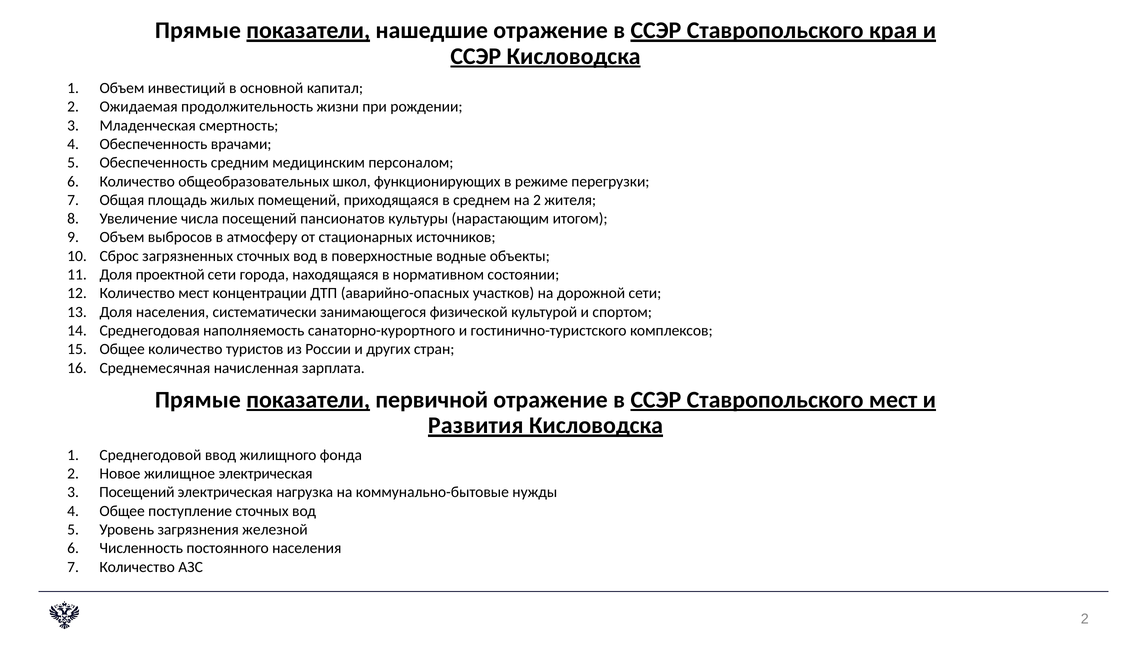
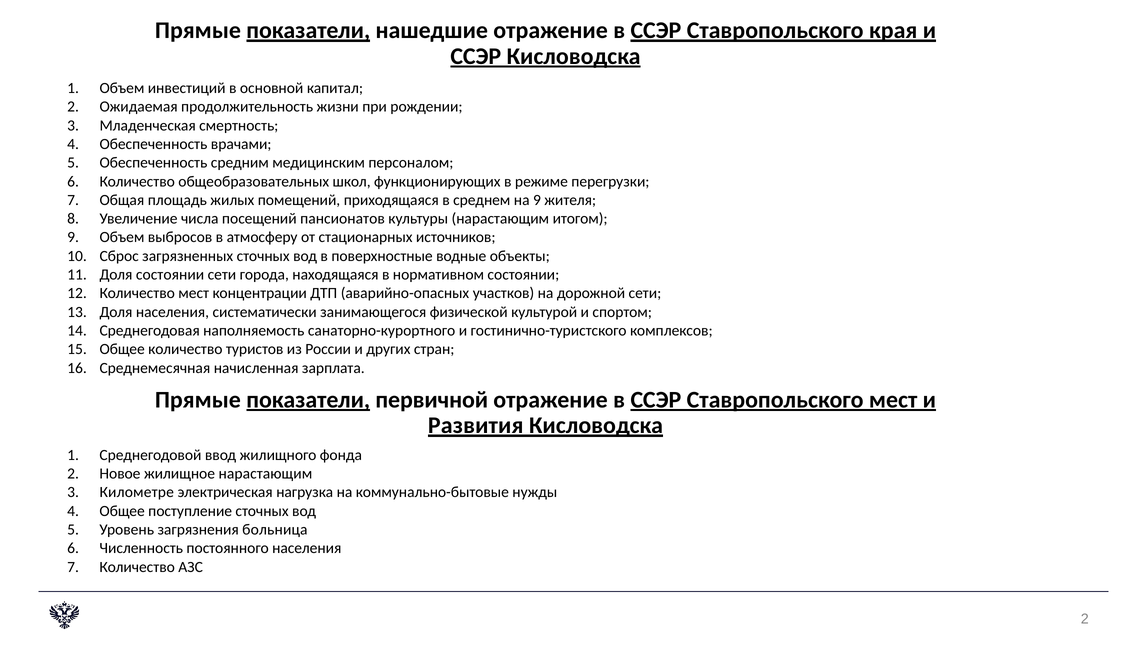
на 2: 2 -> 9 (537, 200)
Доля проектной: проектной -> состоянии (170, 275)
жилищное электрическая: электрическая -> нарастающим (265, 474)
Посещений: Посещений -> Километре (137, 492)
железной: железной -> больница (275, 530)
